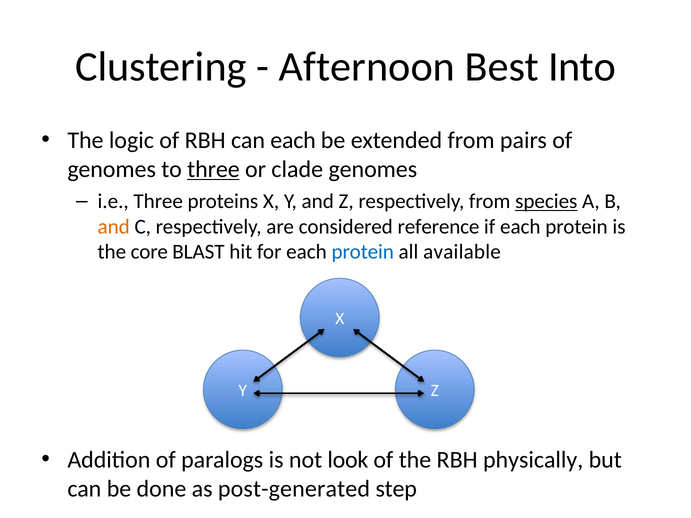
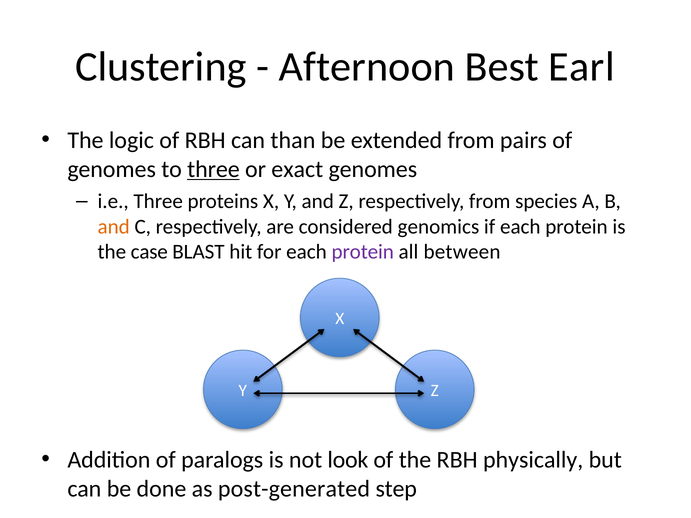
Into: Into -> Earl (582, 67)
can each: each -> than (293, 140)
clade: clade -> exact (297, 169)
species underline: present -> none (546, 201)
reference: reference -> genomics (438, 227)
core: core -> case (149, 252)
protein colour: blue -> purple (363, 252)
available: available -> between (462, 252)
